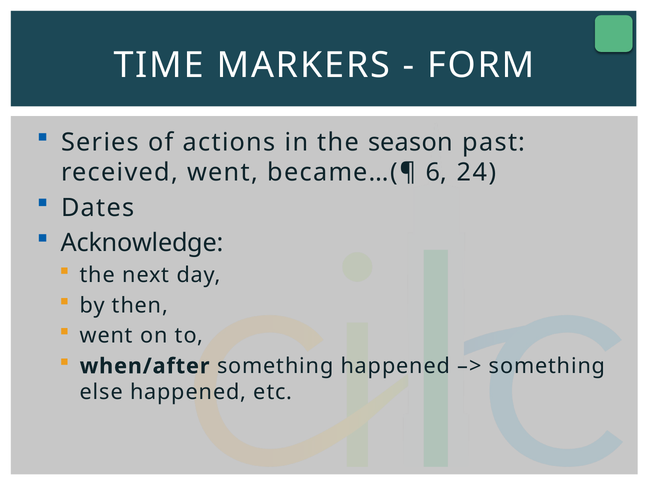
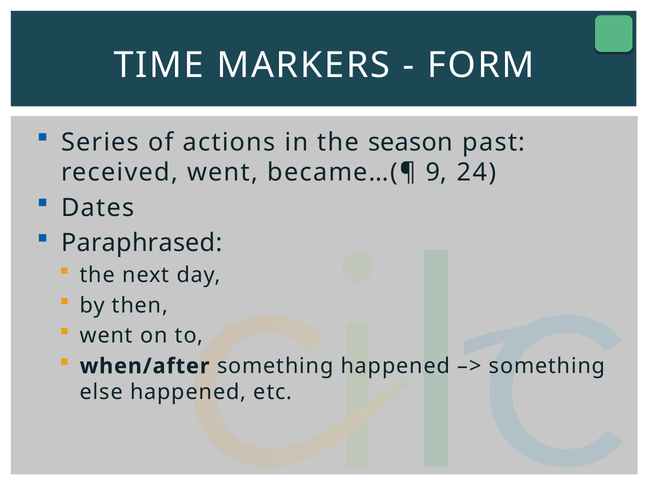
6: 6 -> 9 (436, 172)
Acknowledge: Acknowledge -> Paraphrased (142, 243)
